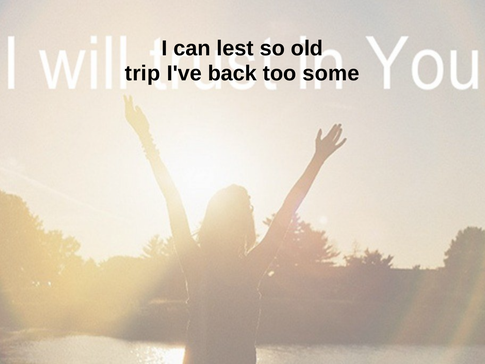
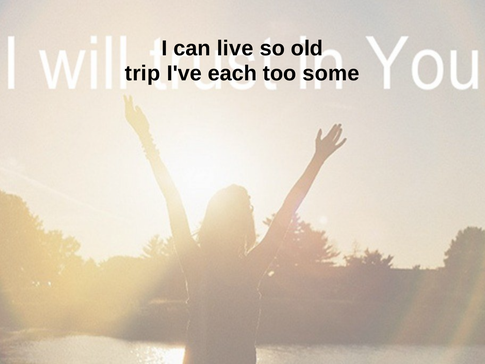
lest: lest -> live (235, 48)
back: back -> each (232, 73)
